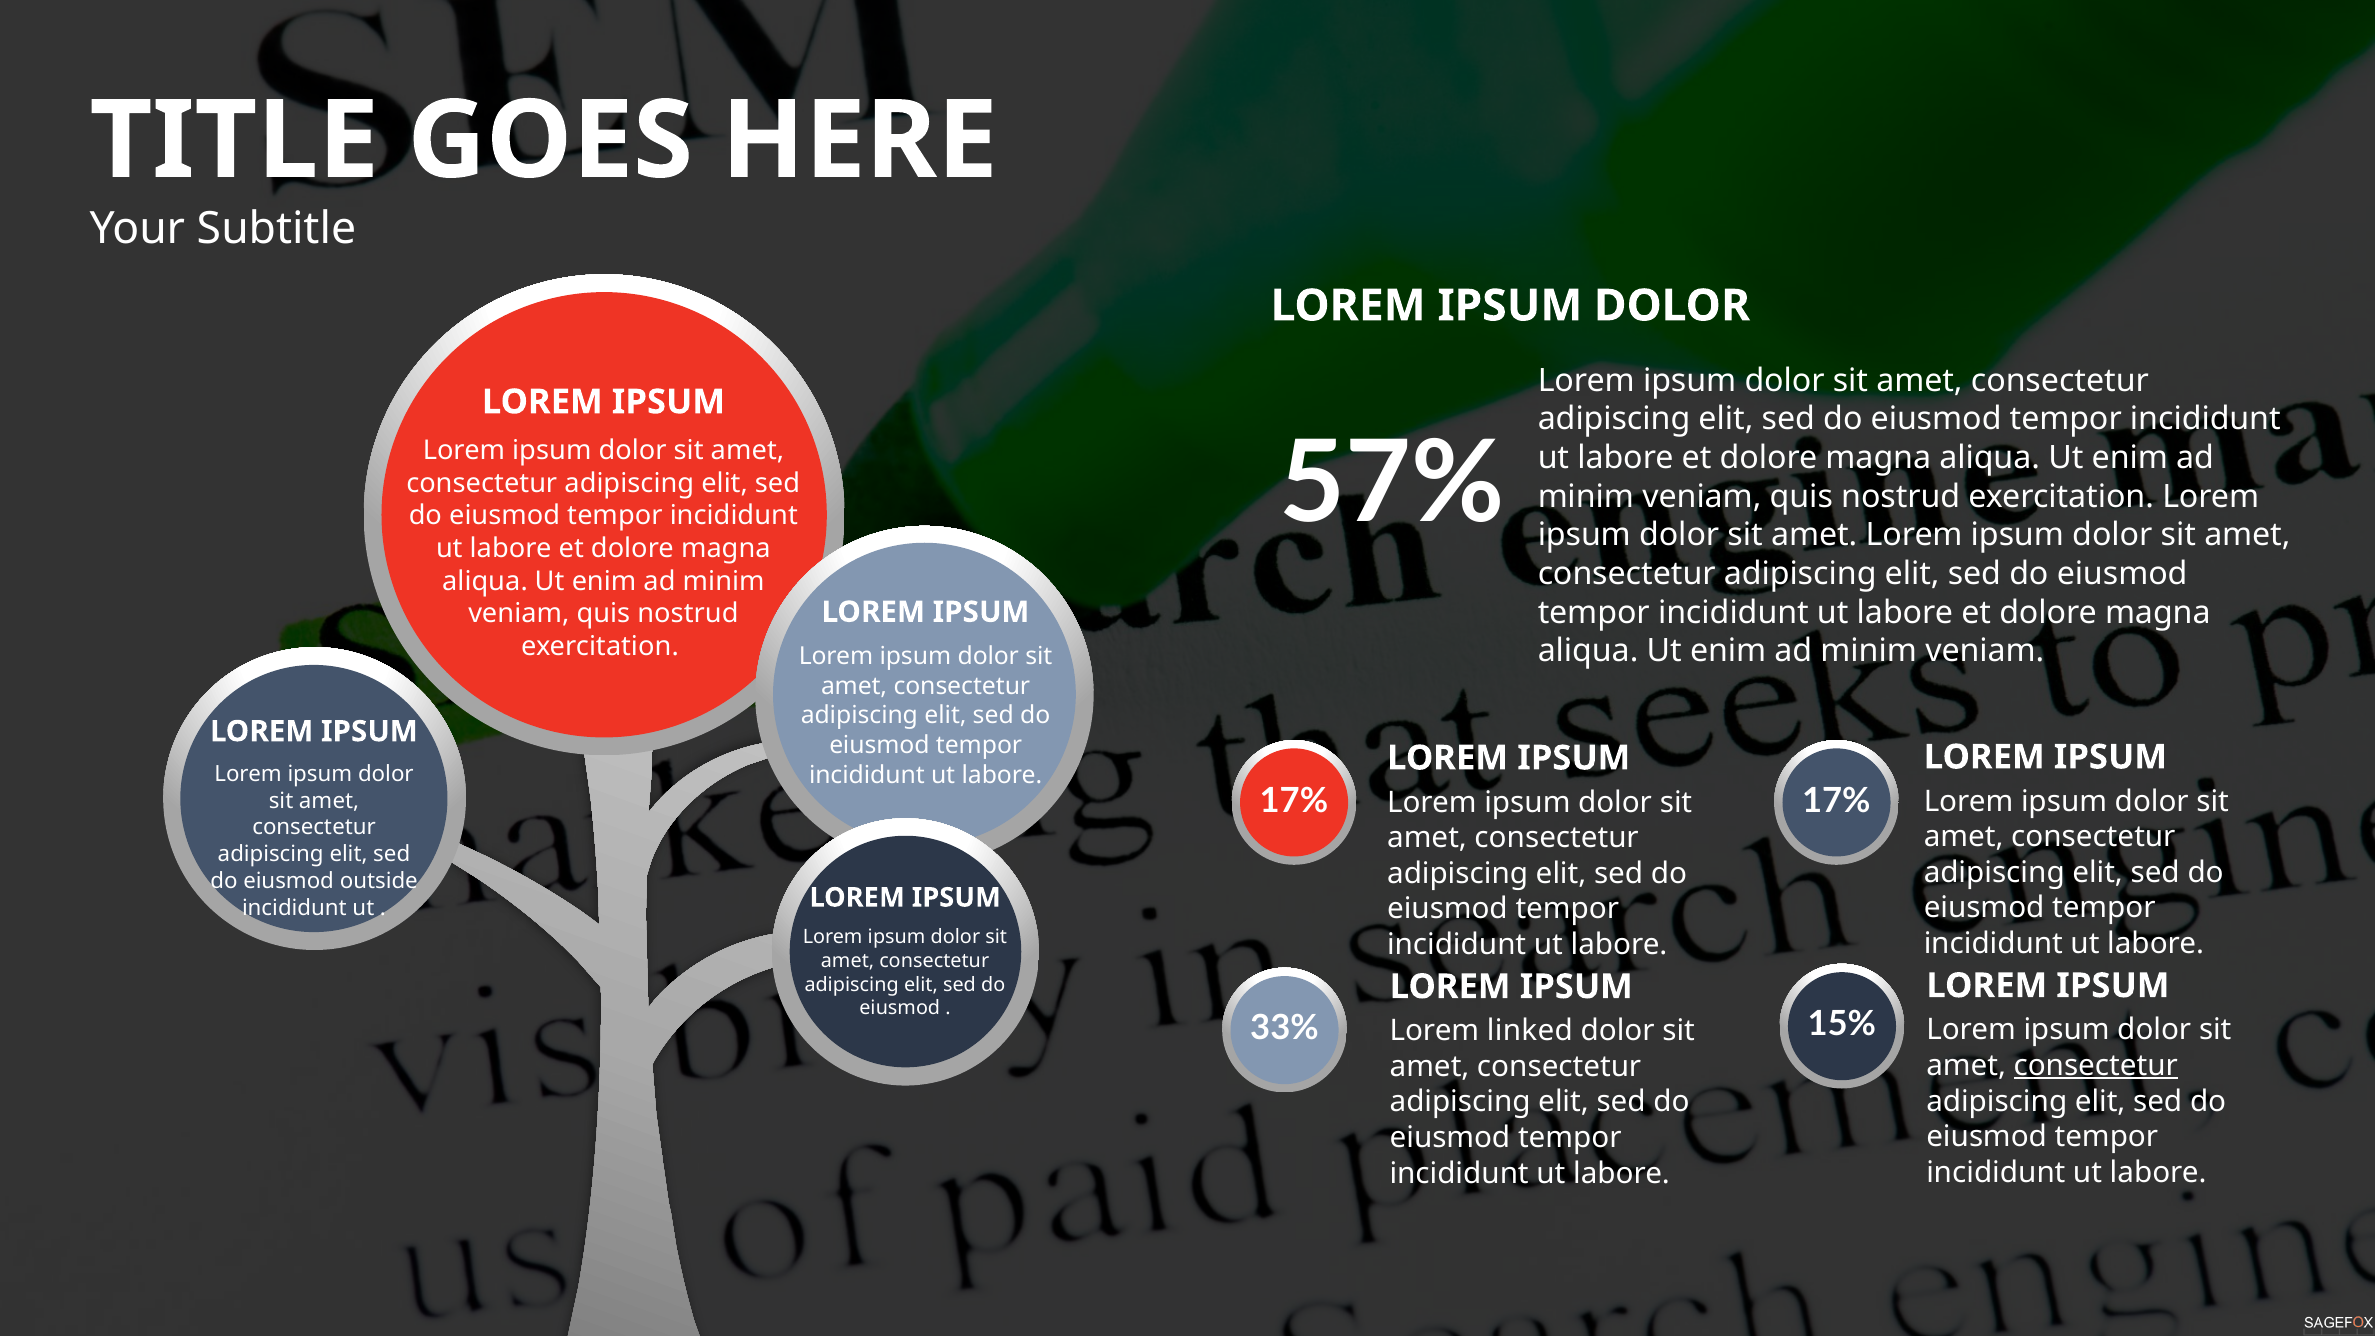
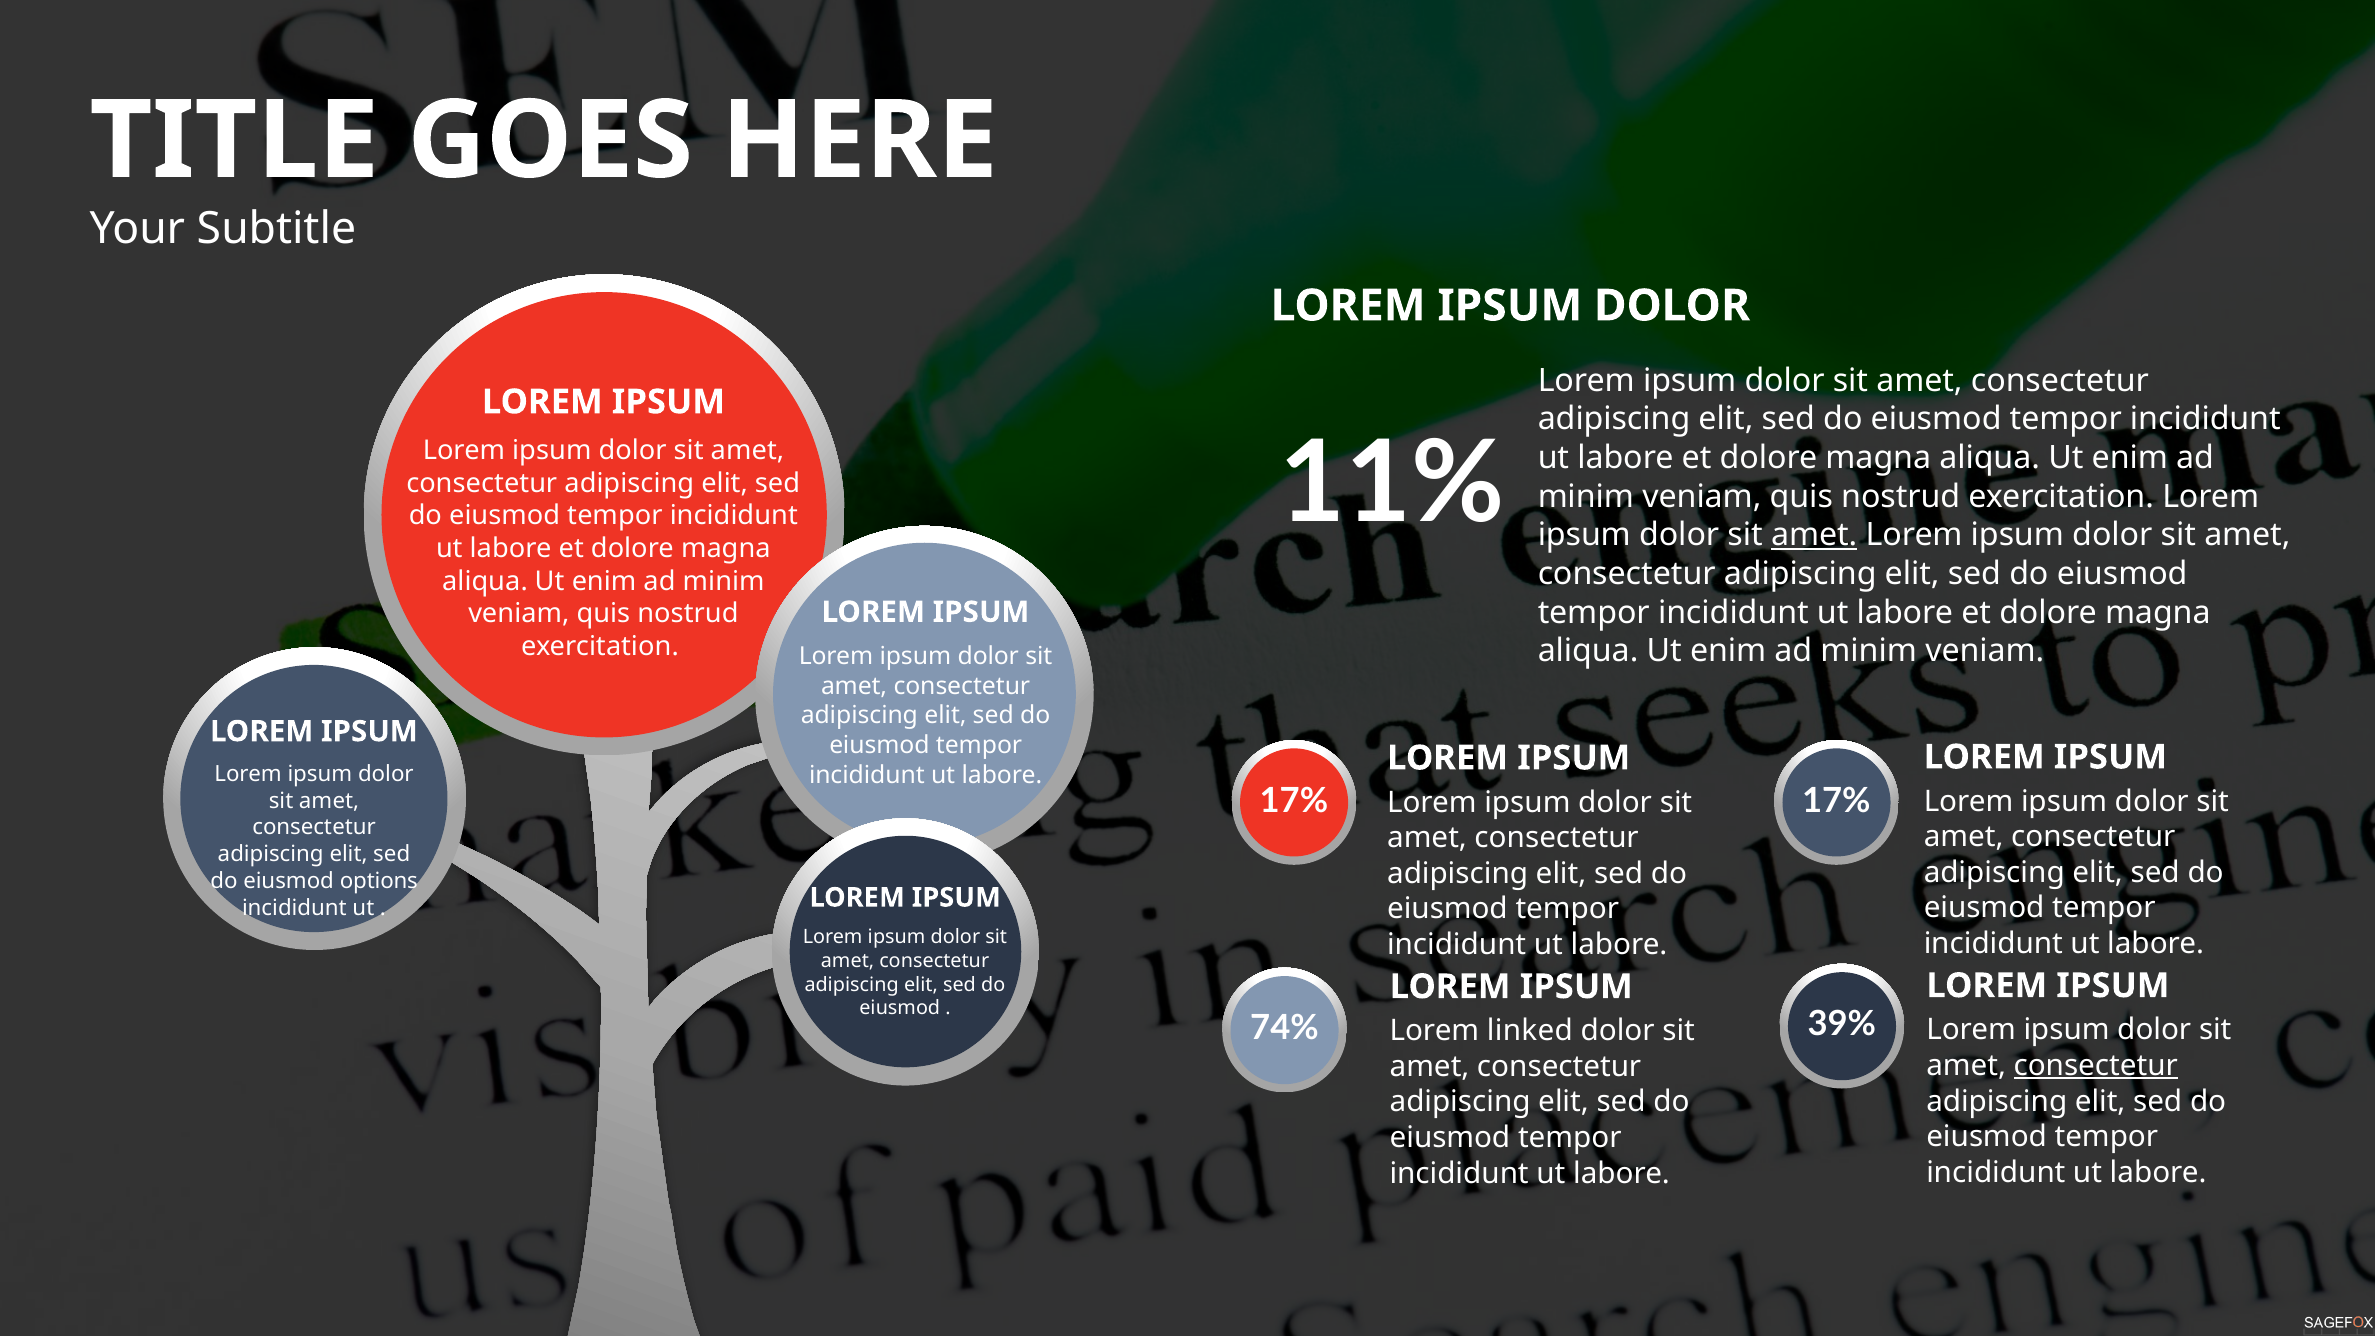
57%: 57% -> 11% (1392, 484)
amet underline: none -> present (1814, 535)
outside: outside -> options (379, 881)
15%: 15% -> 39% (1842, 1024)
33%: 33% -> 74% (1284, 1028)
